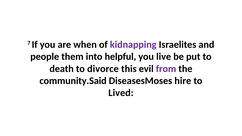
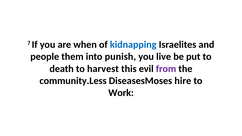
kidnapping colour: purple -> blue (133, 45)
helpful: helpful -> punish (120, 57)
divorce: divorce -> harvest (103, 69)
community.Said: community.Said -> community.Less (73, 81)
Lived: Lived -> Work (121, 93)
